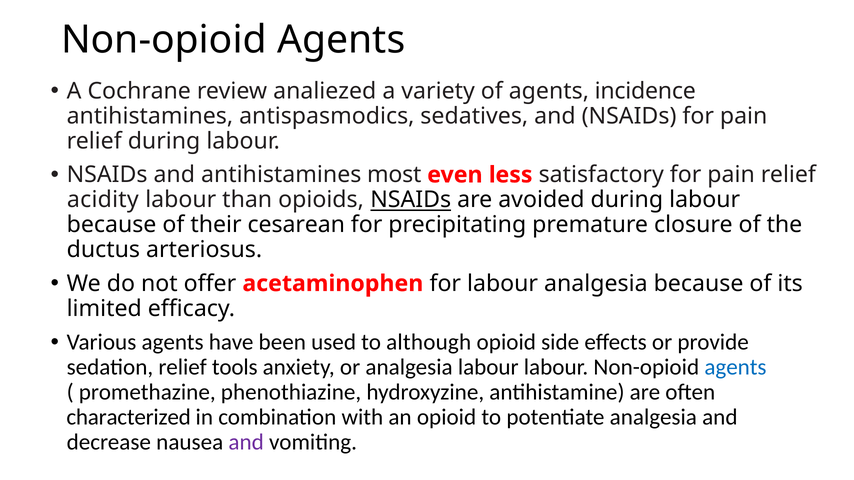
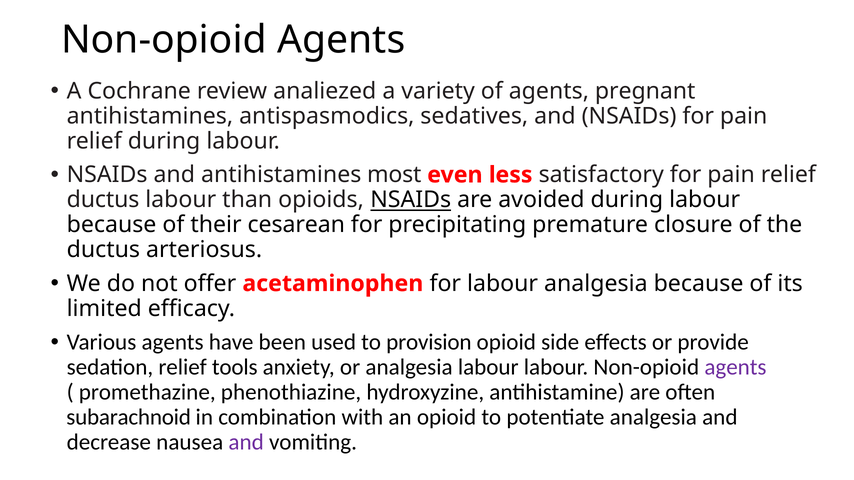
incidence: incidence -> pregnant (645, 91)
acidity: acidity -> ductus (103, 200)
although: although -> provision (429, 343)
agents colour: blue -> purple (735, 368)
characterized: characterized -> subarachnoid (129, 417)
